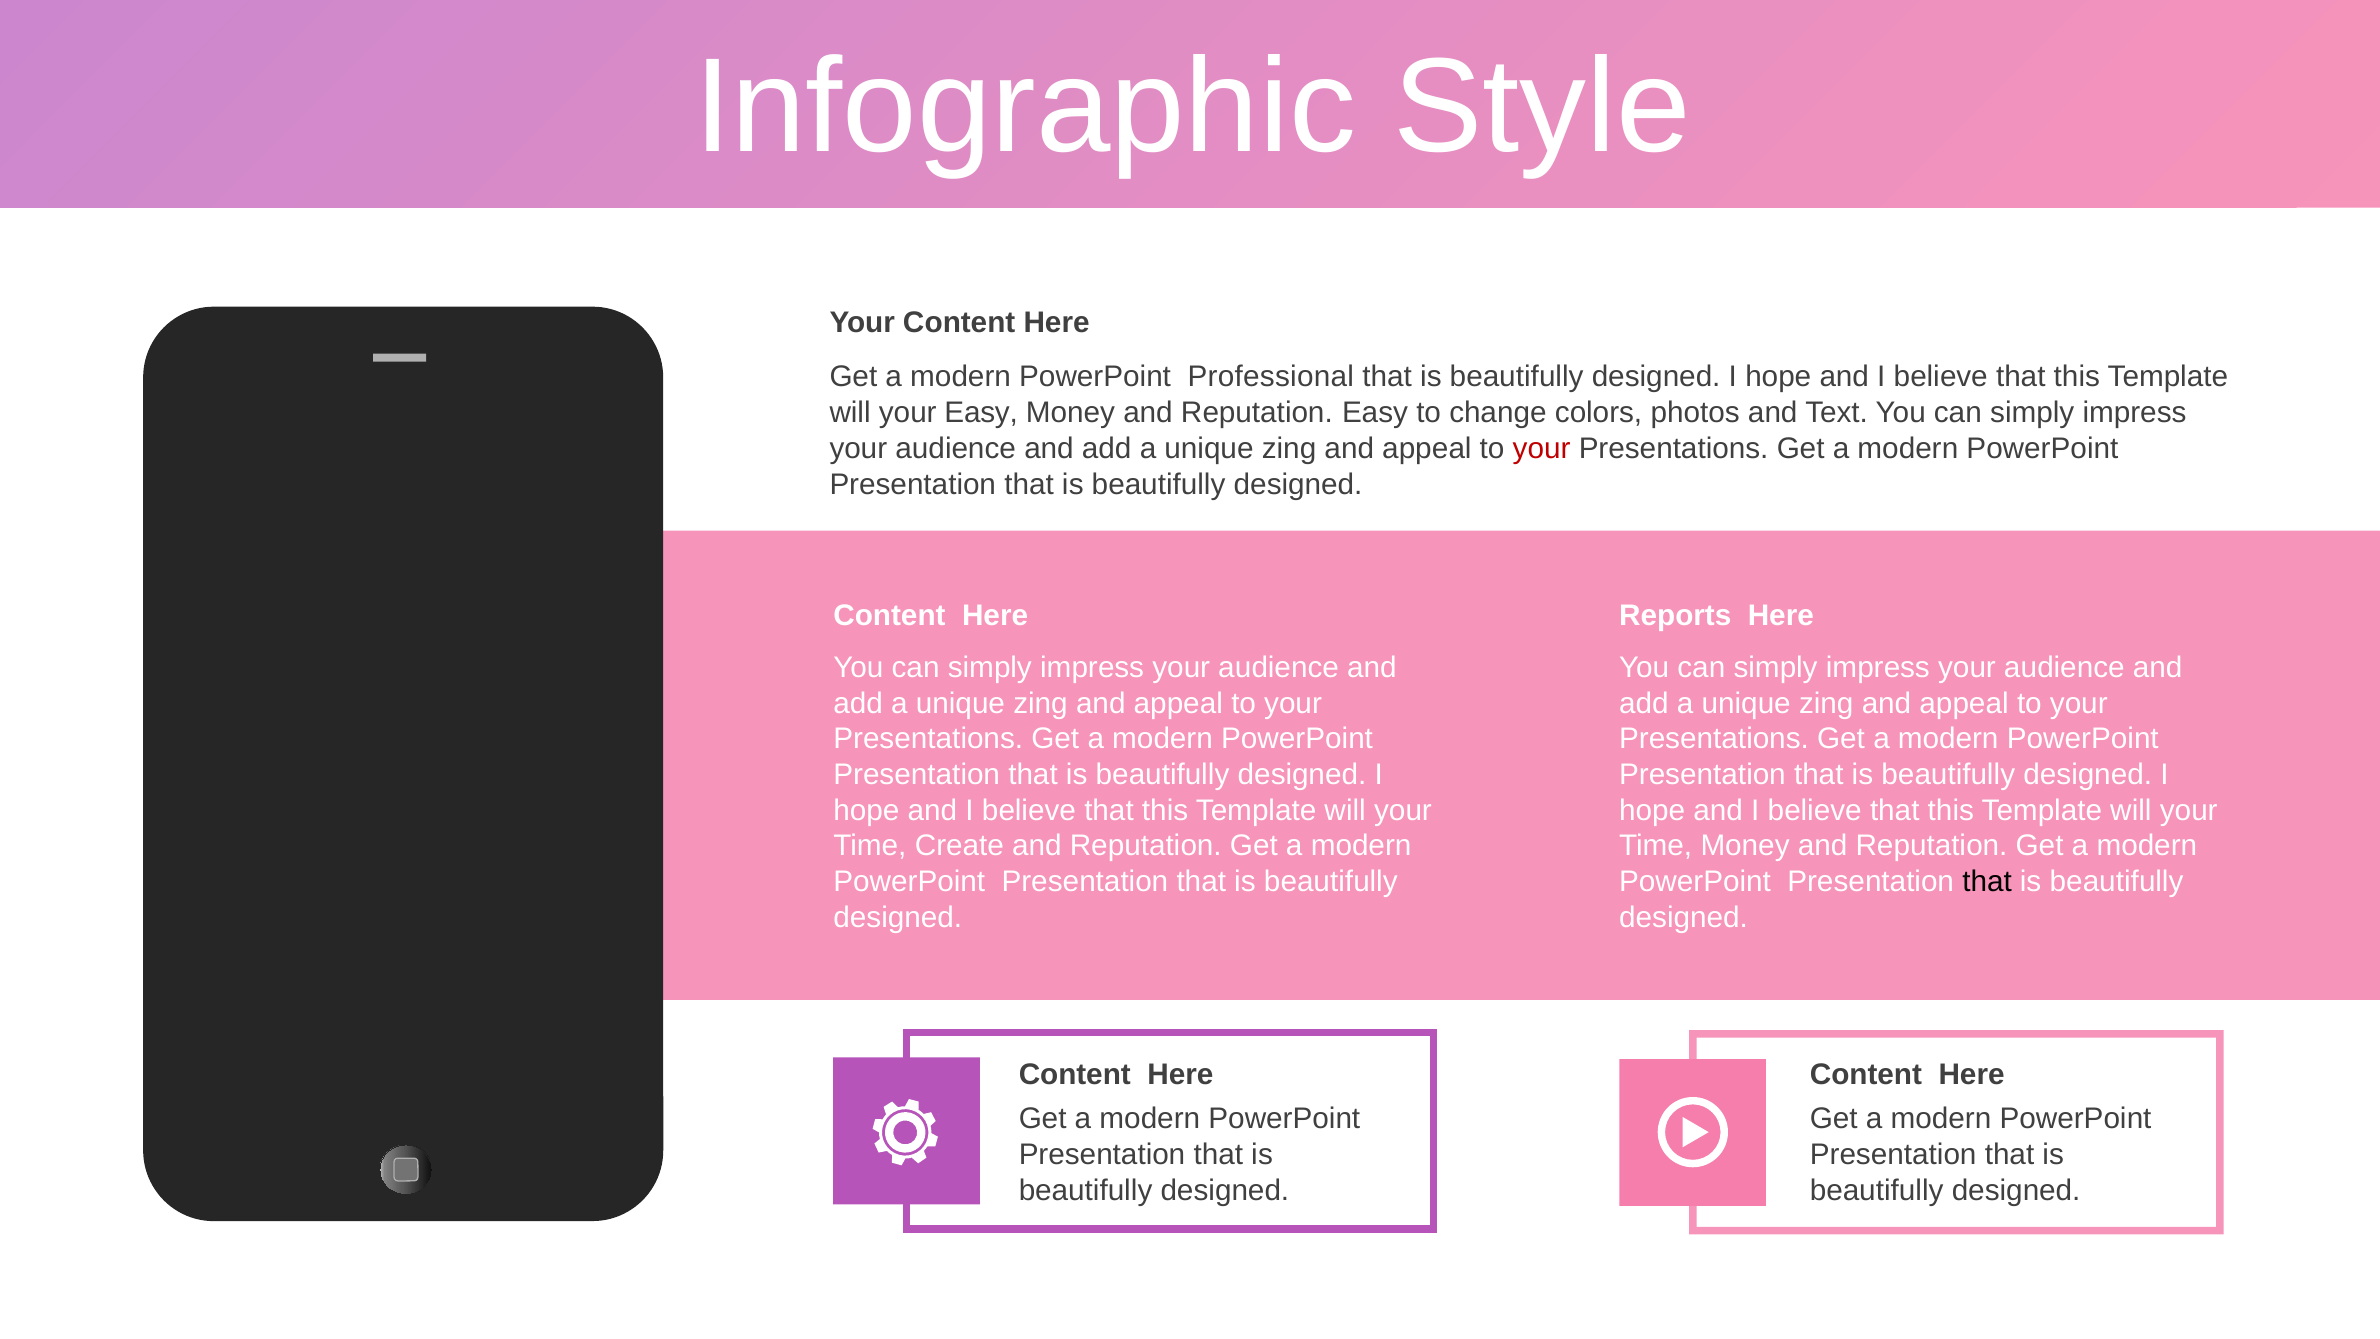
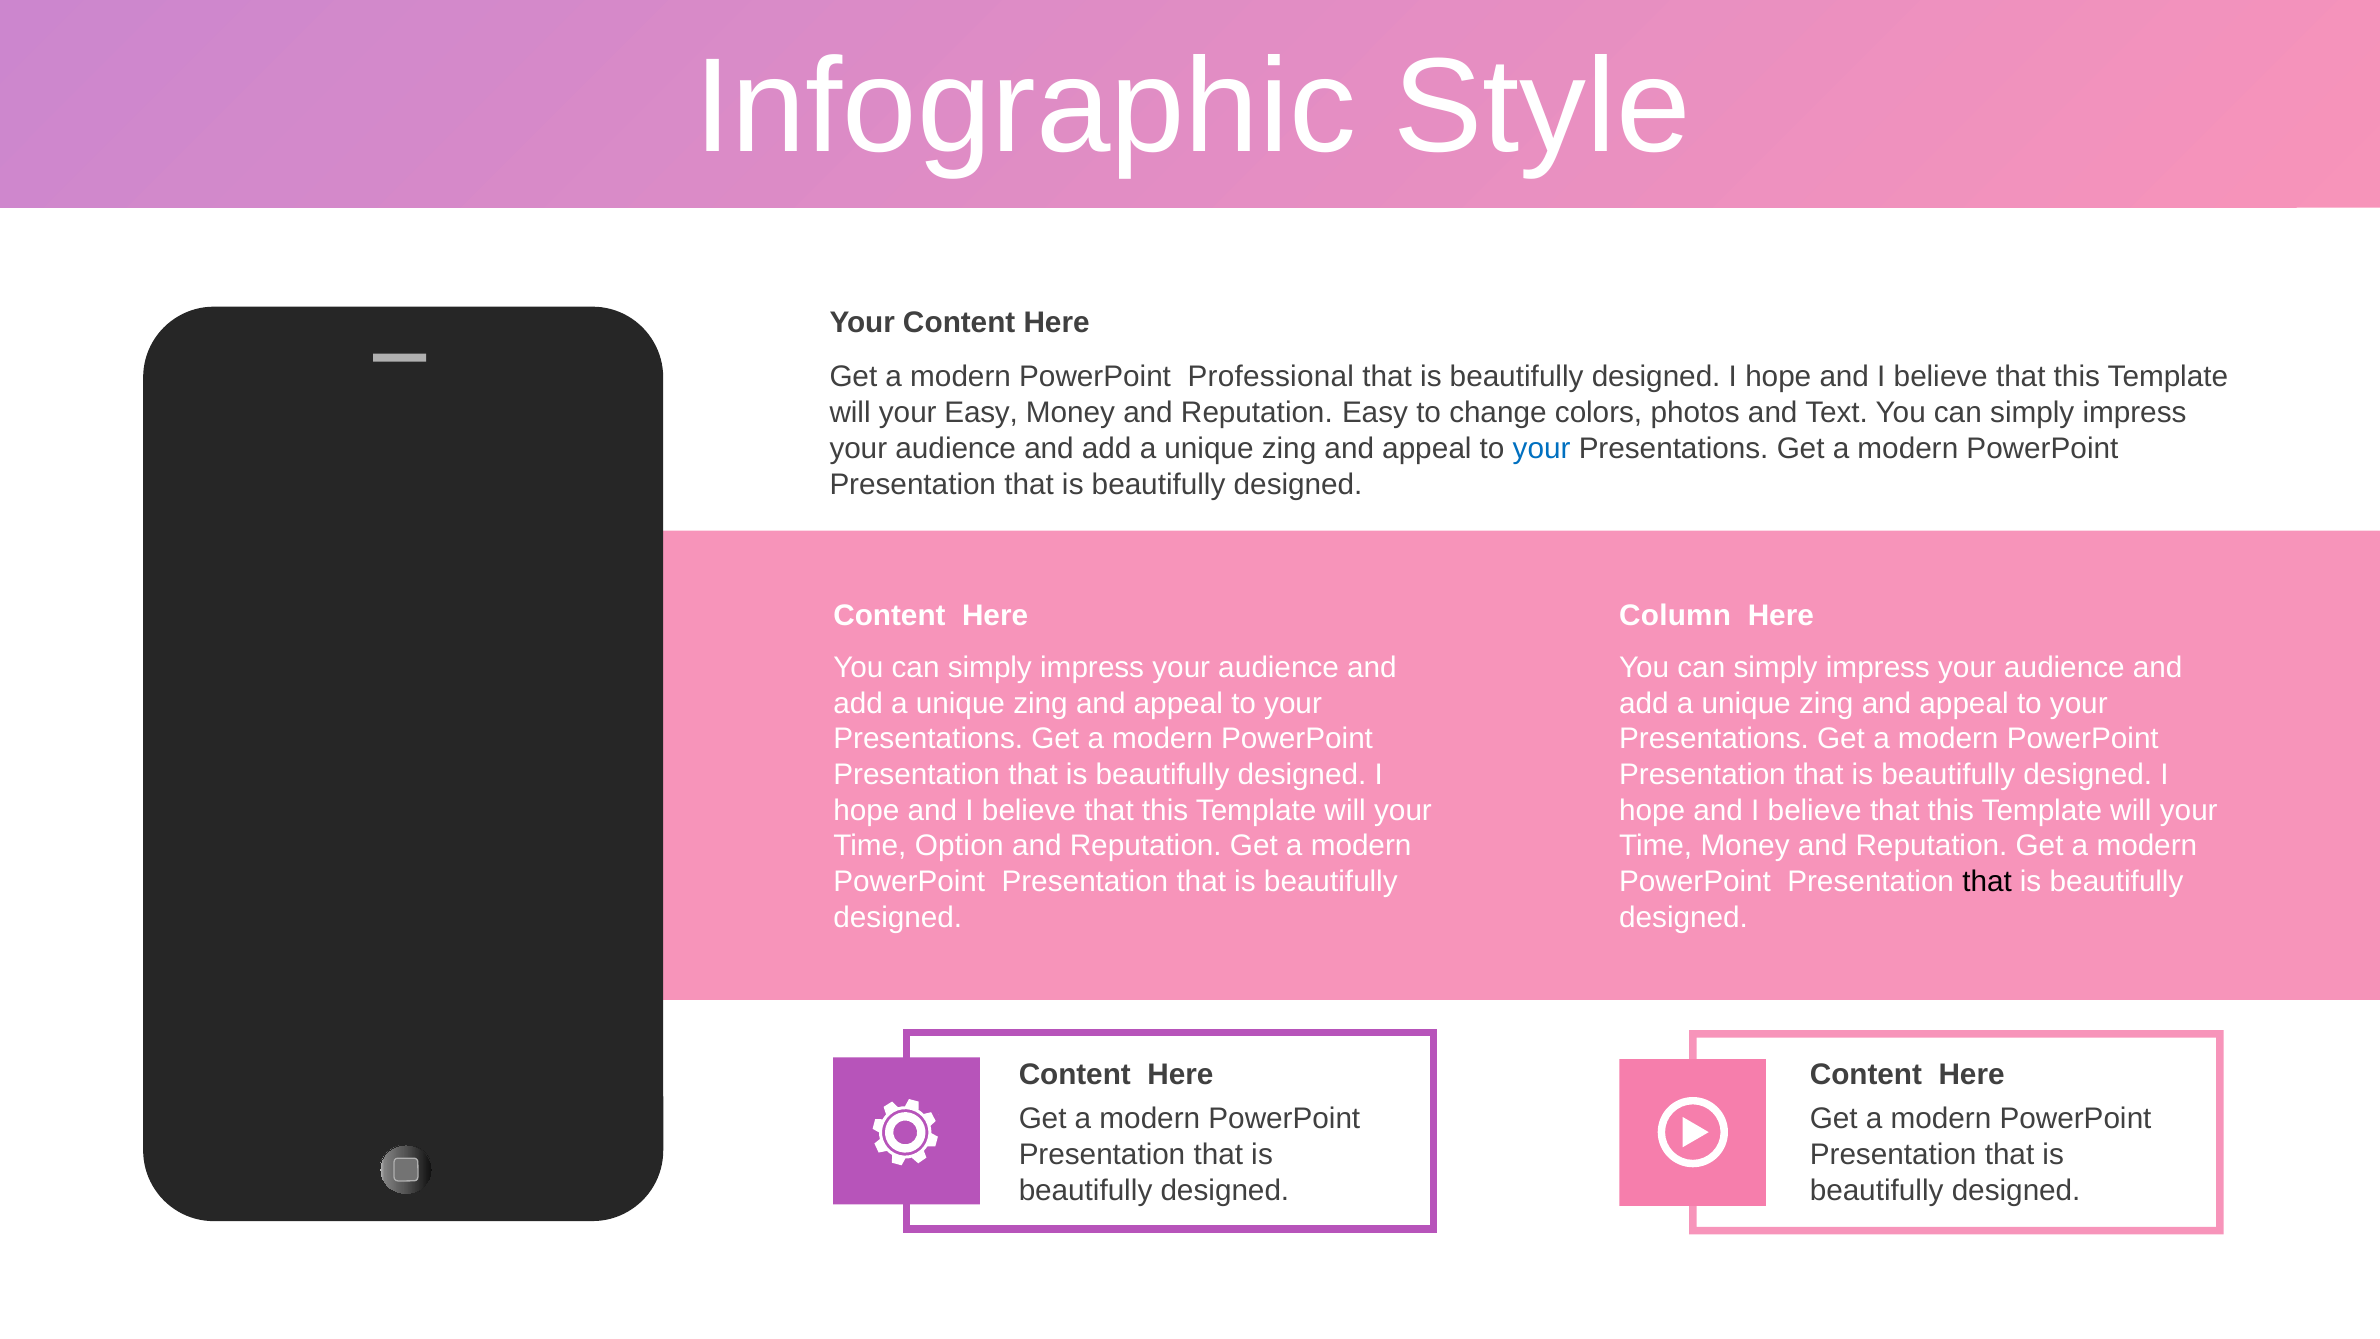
your colour: red -> blue (1542, 448)
Reports: Reports -> Column (1675, 616)
Create: Create -> Option (959, 846)
